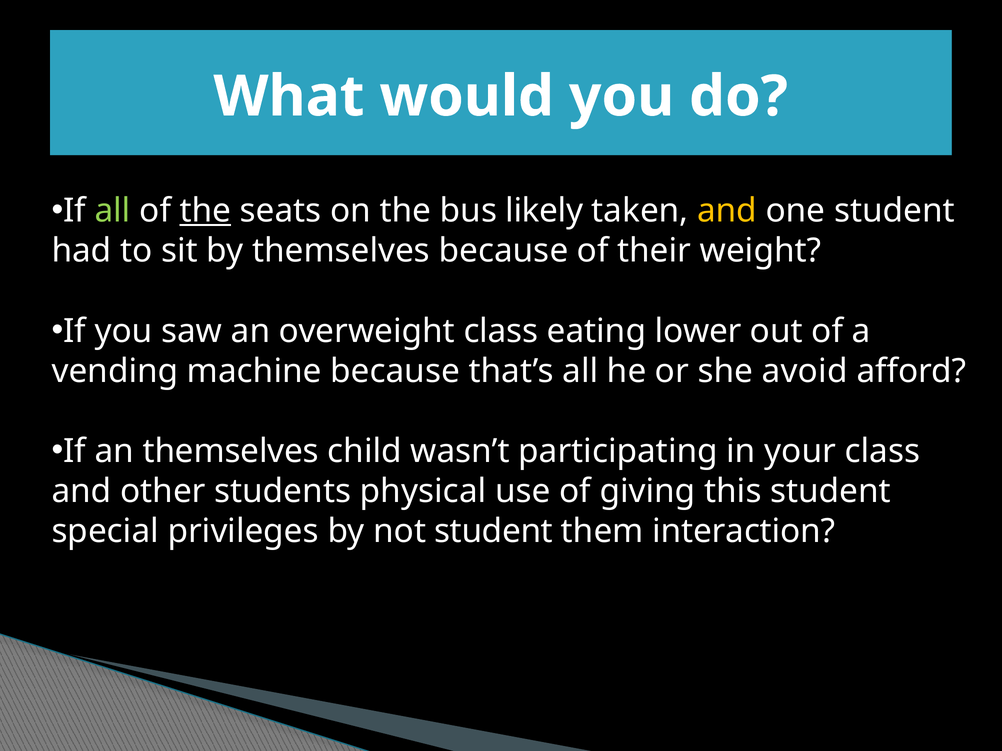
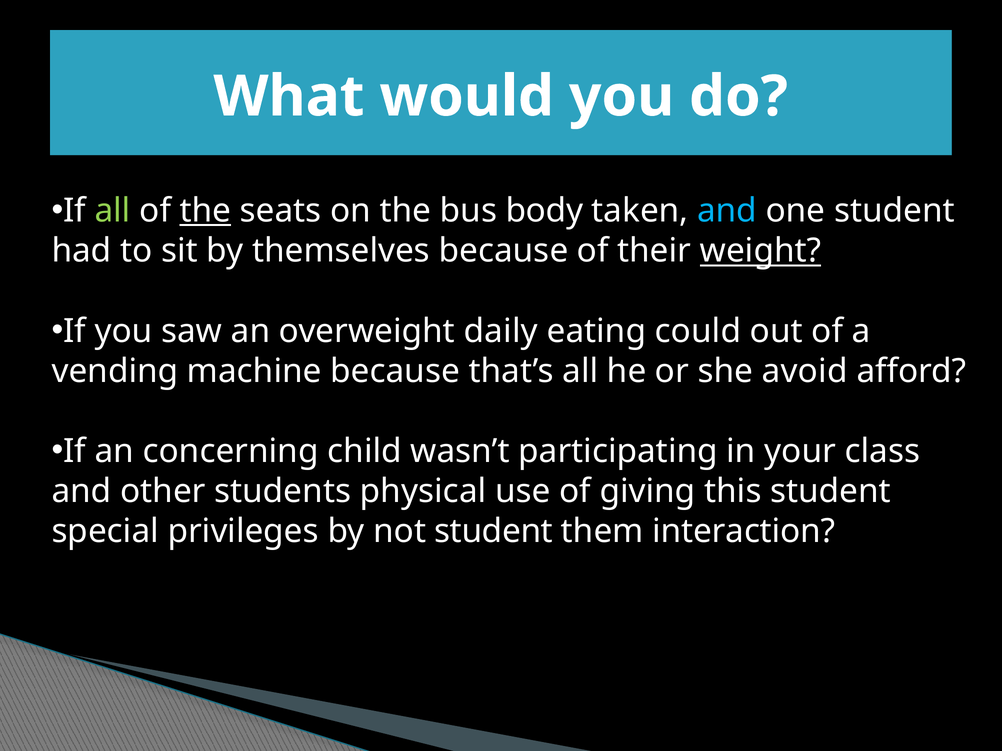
likely: likely -> body (544, 211)
and colour: yellow -> light blue (727, 211)
weight underline: none -> present (761, 251)
overweight class: class -> daily (501, 331)
lower: lower -> could (698, 331)
an themselves: themselves -> concerning (231, 451)
